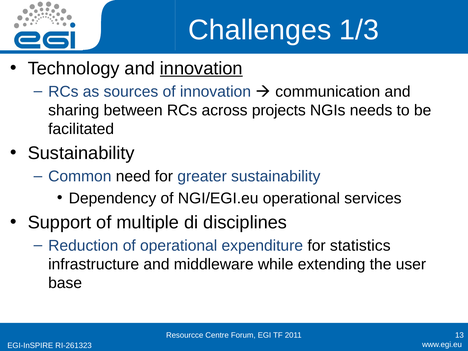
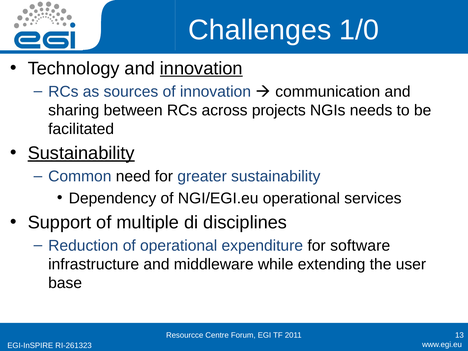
1/3: 1/3 -> 1/0 (359, 30)
Sustainability underline: none -> present (81, 153)
statistics: statistics -> software (360, 246)
